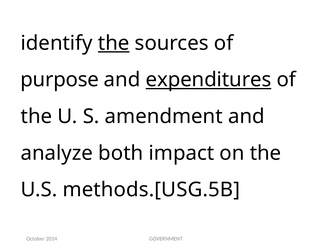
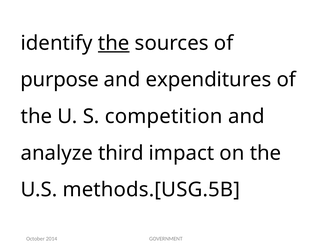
expenditures underline: present -> none (208, 80)
amendment: amendment -> competition (164, 117)
both: both -> third (121, 153)
